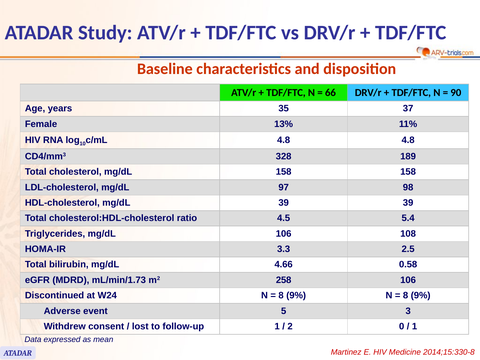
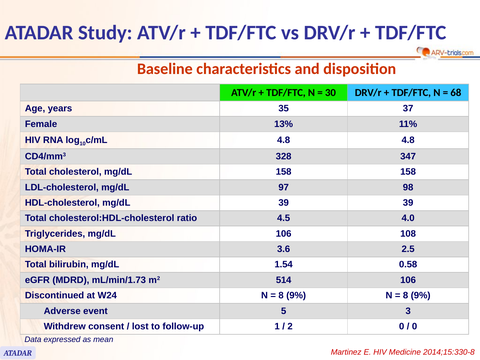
66: 66 -> 30 (330, 93)
90: 90 -> 68 (456, 93)
189: 189 -> 347 (408, 156)
5.4: 5.4 -> 4.0 (408, 218)
3.3: 3.3 -> 3.6 (284, 249)
4.66: 4.66 -> 1.54 (284, 265)
258: 258 -> 514 (284, 280)
1: 1 -> 0 (415, 326)
